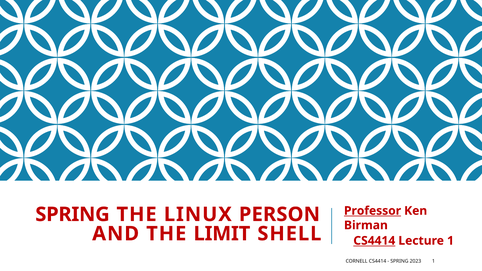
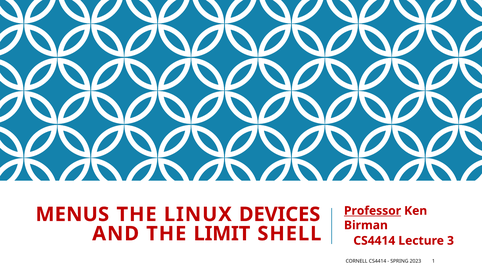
SPRING: SPRING -> MENUS (72, 215)
PERSON: PERSON -> DEVICES (280, 215)
CS4414 underline: present -> none (374, 241)
Lecture 1: 1 -> 3 (451, 241)
